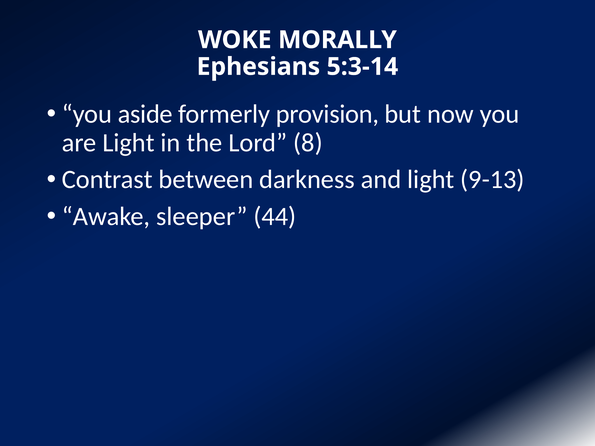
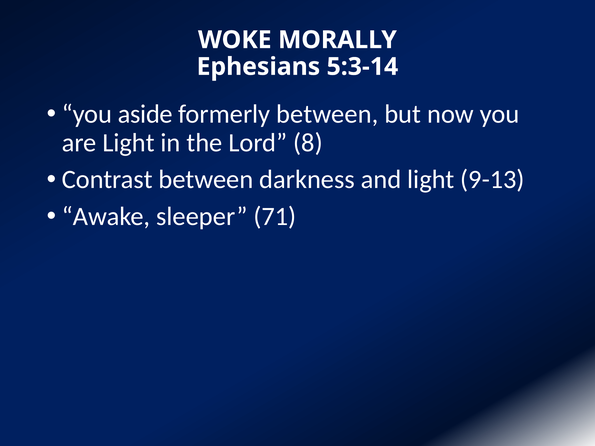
formerly provision: provision -> between (327, 114)
44: 44 -> 71 (275, 217)
